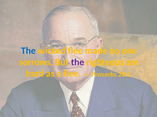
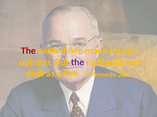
The colour: blue -> red (28, 51)
sorrows: sorrows -> opinion (36, 63)
hard: hard -> desk (35, 74)
